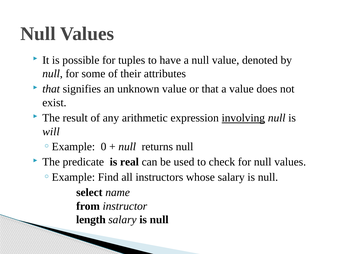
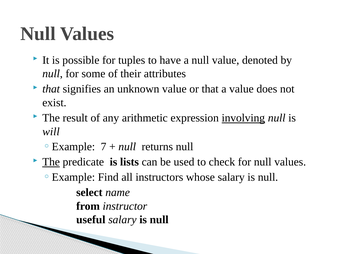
0: 0 -> 7 (104, 147)
The underline: none -> present (51, 162)
real: real -> lists (129, 162)
length: length -> useful (91, 220)
